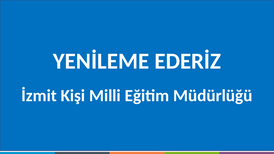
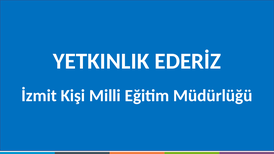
YENİLEME: YENİLEME -> YETKINLIK (101, 61)
